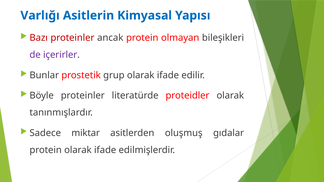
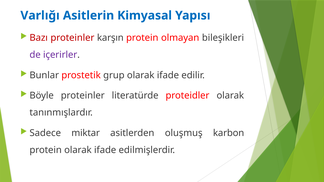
ancak: ancak -> karşın (110, 38)
gıdalar: gıdalar -> karbon (229, 133)
